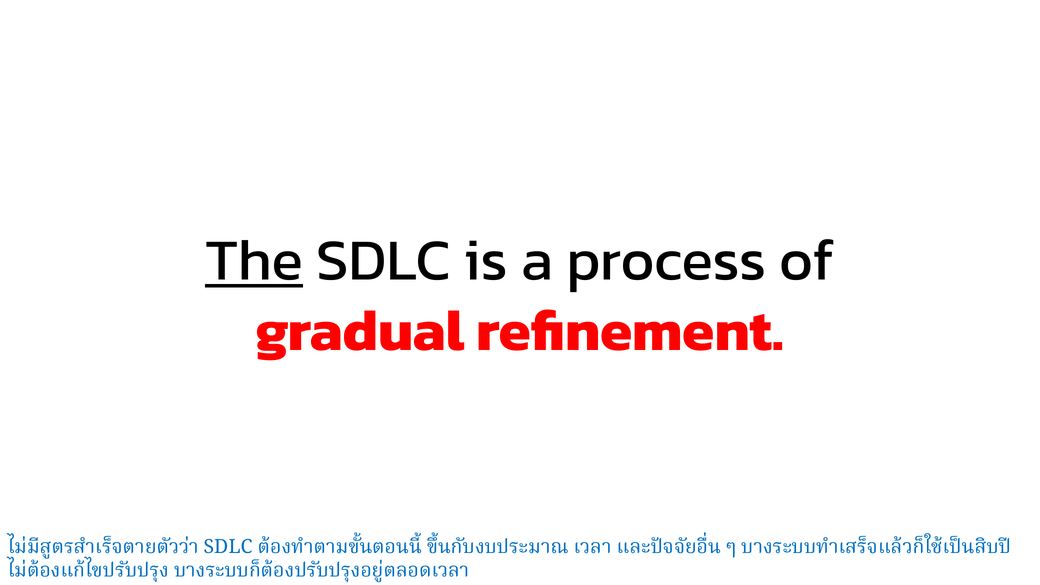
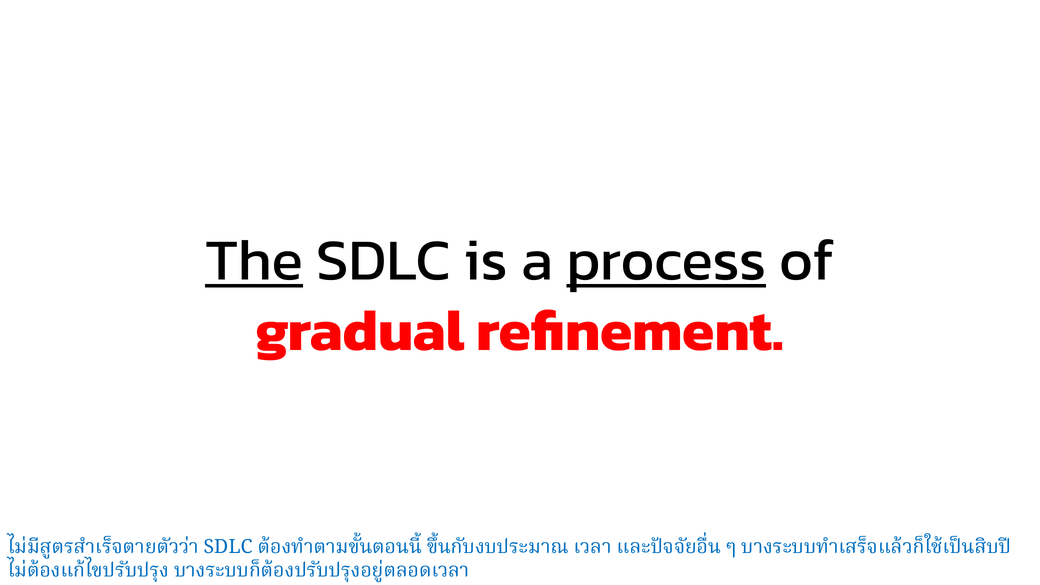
process underline: none -> present (666, 261)
